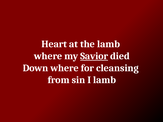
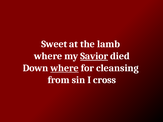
Heart: Heart -> Sweet (54, 44)
where underline: none -> present (65, 68)
I lamb: lamb -> cross (105, 80)
